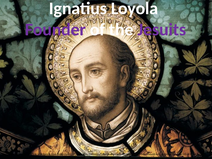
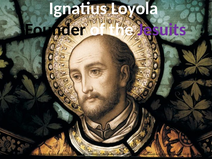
Founder colour: purple -> black (55, 30)
